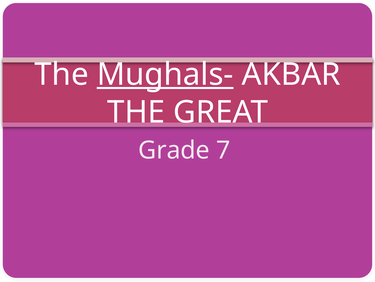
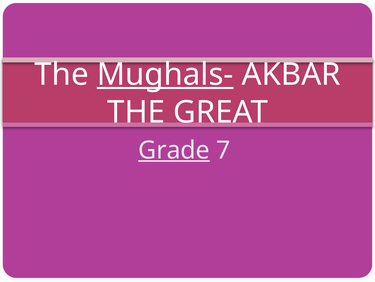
Grade underline: none -> present (174, 150)
